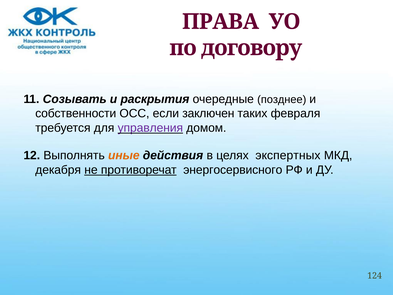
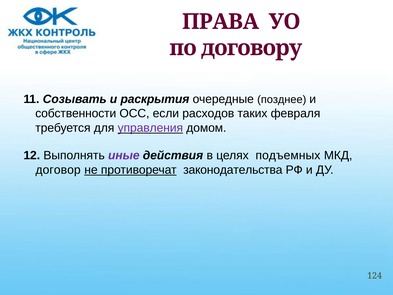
заключен: заключен -> расходов (208, 113)
иные colour: orange -> purple (124, 155)
экспертных: экспертных -> подъемных (288, 155)
декабря: декабря -> договор (58, 170)
энергосервисного: энергосервисного -> законодательства (233, 170)
